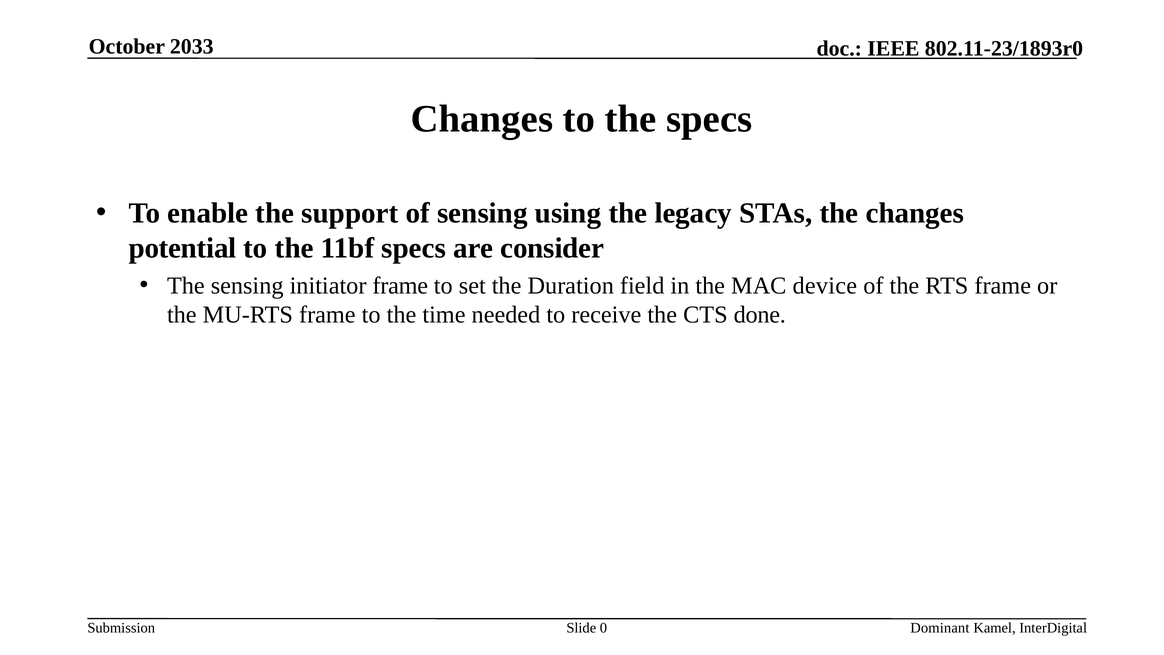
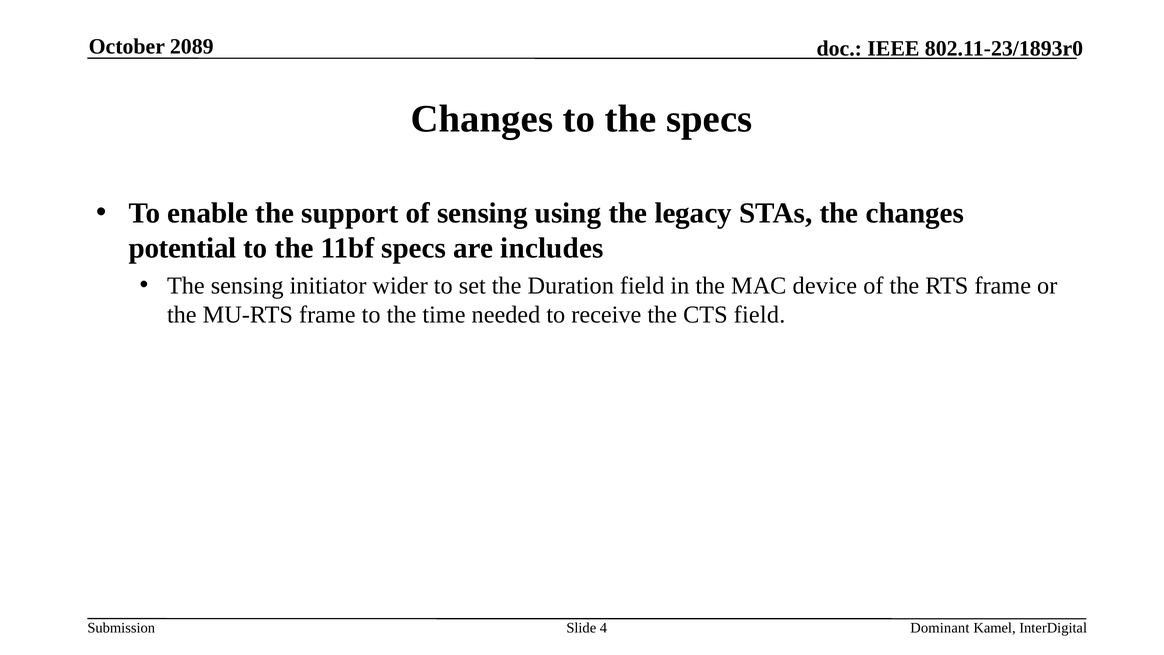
2033: 2033 -> 2089 (192, 46)
consider: consider -> includes (552, 248)
initiator frame: frame -> wider (400, 286)
CTS done: done -> field (760, 315)
0: 0 -> 4 (603, 628)
